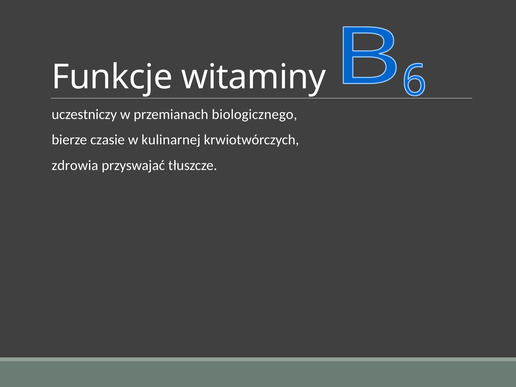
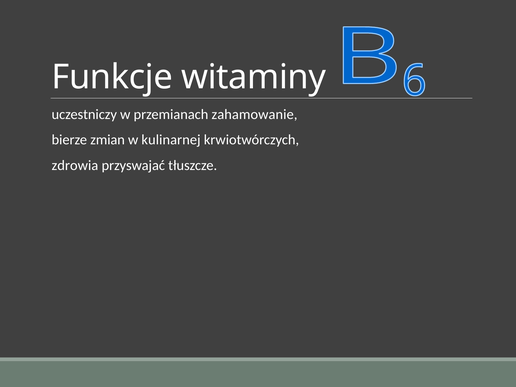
biologicznego: biologicznego -> zahamowanie (255, 114)
czasie: czasie -> zmian (108, 140)
